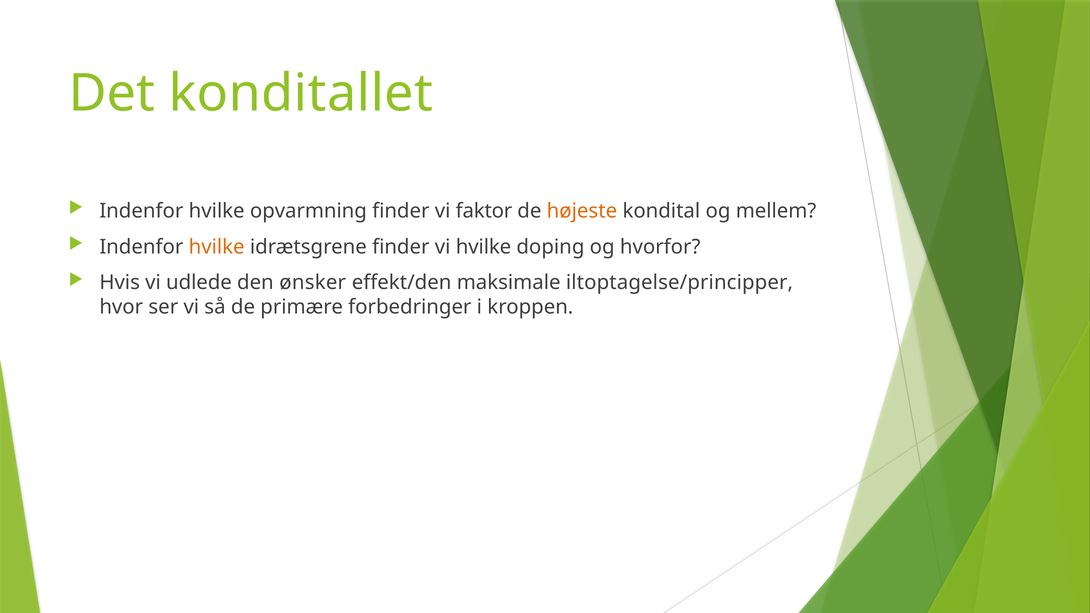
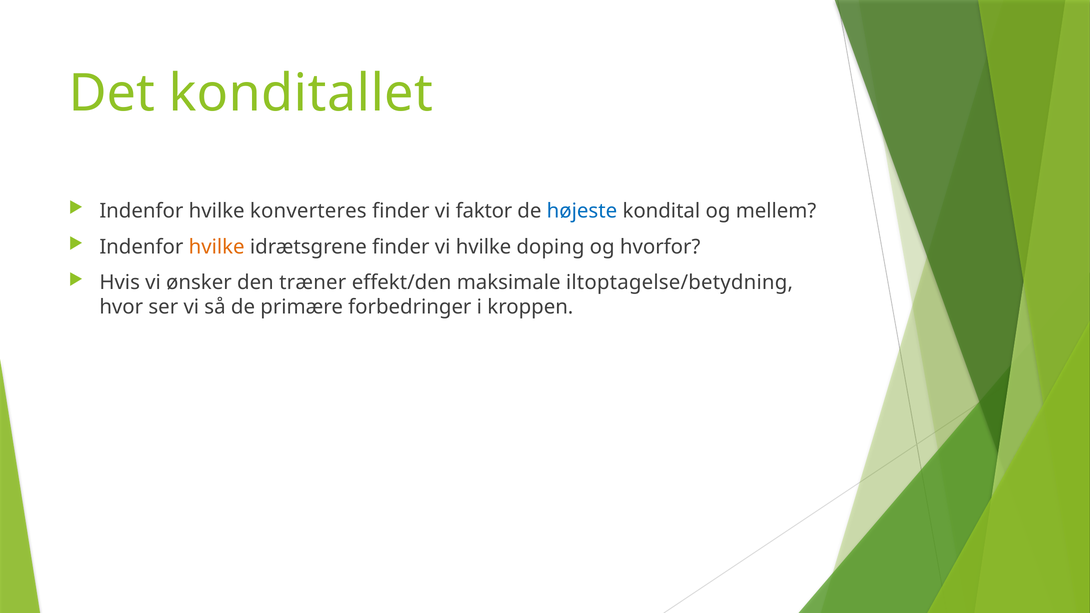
opvarmning: opvarmning -> konverteres (308, 211)
højeste colour: orange -> blue (582, 211)
udlede: udlede -> ønsker (199, 283)
ønsker: ønsker -> træner (313, 283)
iltoptagelse/principper: iltoptagelse/principper -> iltoptagelse/betydning (679, 283)
